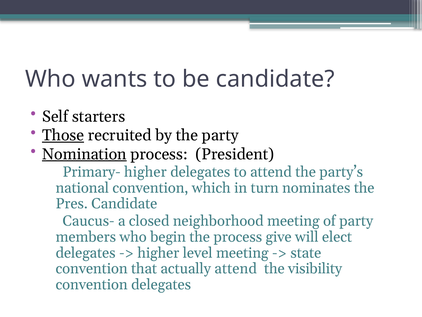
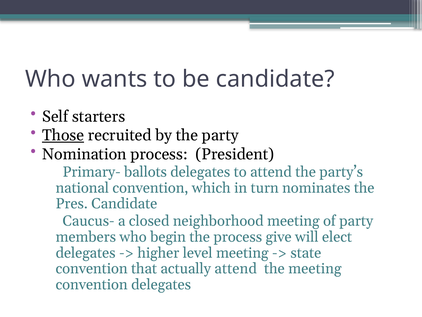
Nomination underline: present -> none (84, 154)
Primary- higher: higher -> ballots (146, 172)
the visibility: visibility -> meeting (315, 268)
